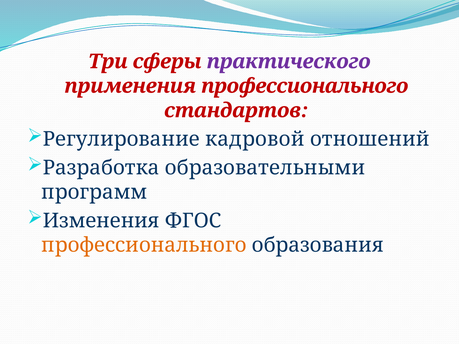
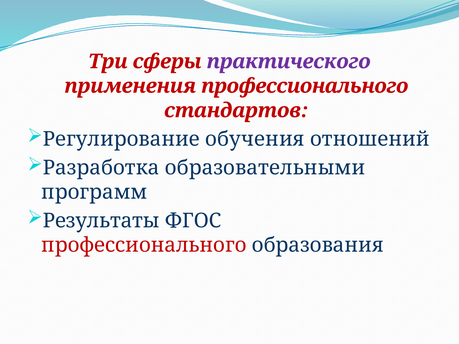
кадровой: кадровой -> обучения (255, 139)
Изменения: Изменения -> Результаты (101, 221)
профессионального colour: orange -> red (144, 245)
